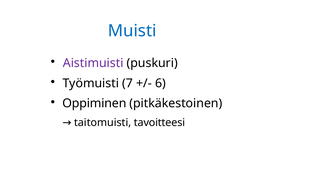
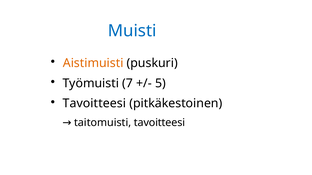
Aistimuisti colour: purple -> orange (93, 63)
6: 6 -> 5 (160, 83)
Oppiminen: Oppiminen -> Tavoitteesi (94, 104)
